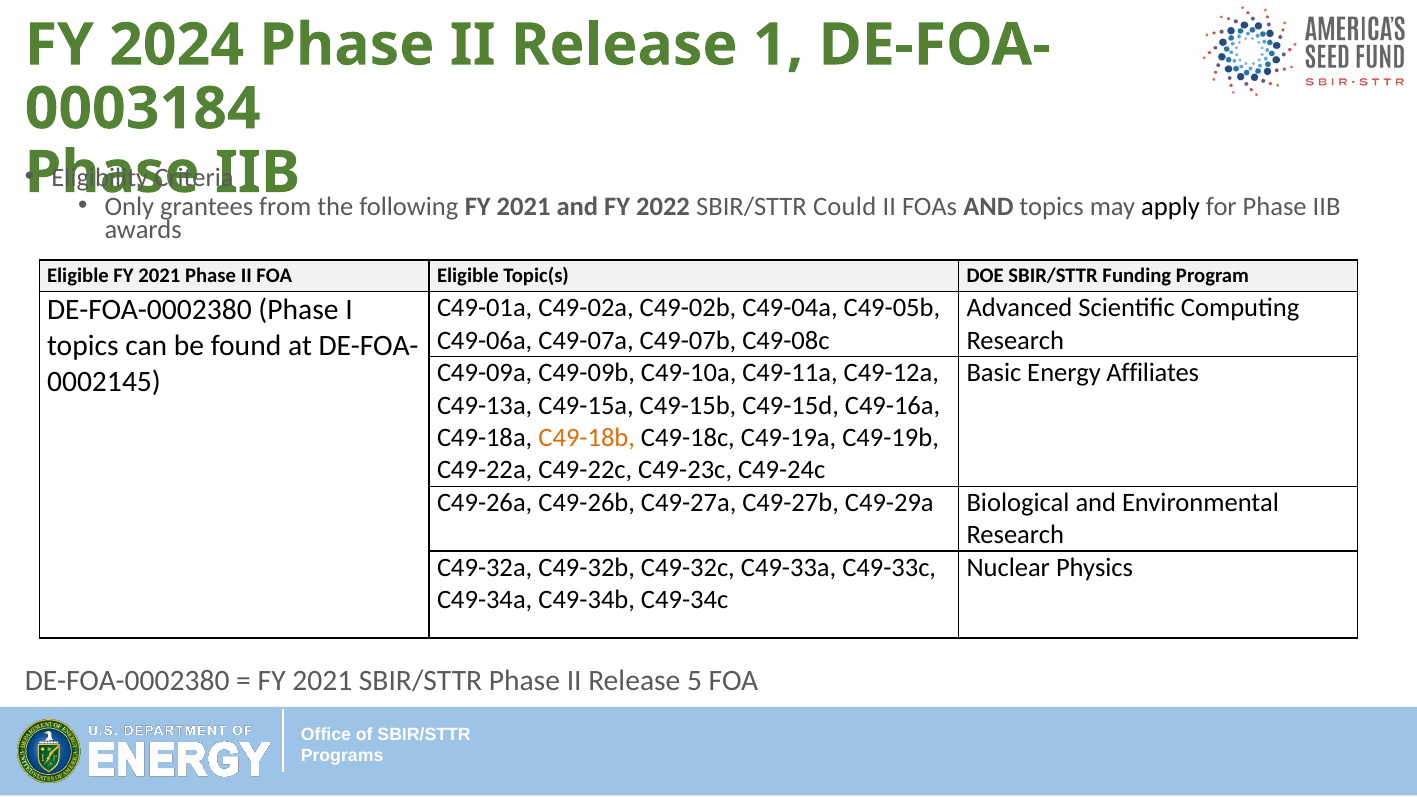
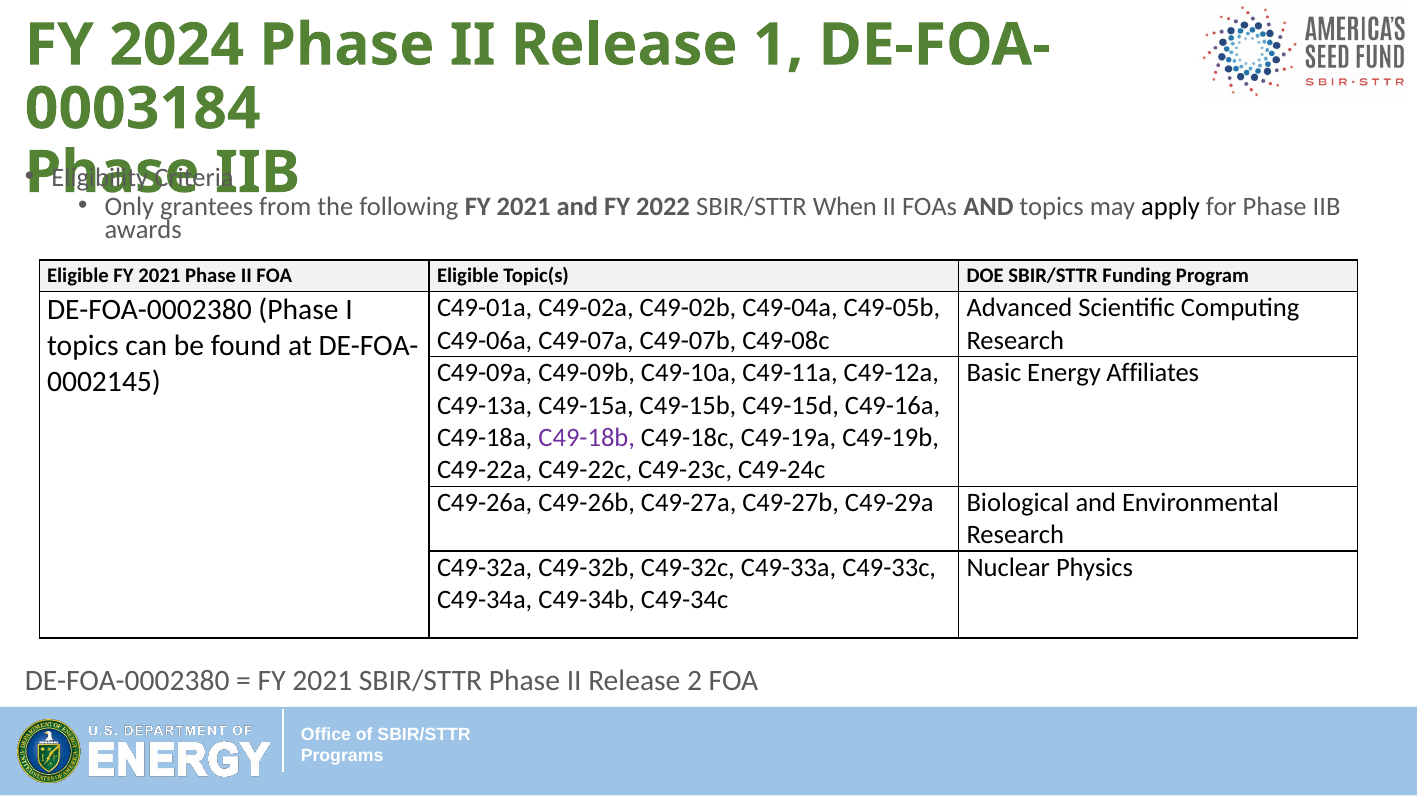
Could: Could -> When (845, 207)
C49-18b colour: orange -> purple (587, 438)
5: 5 -> 2 (695, 681)
